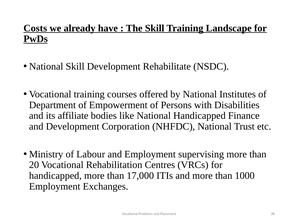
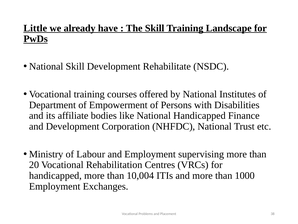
Costs: Costs -> Little (35, 28)
17,000: 17,000 -> 10,004 (140, 175)
